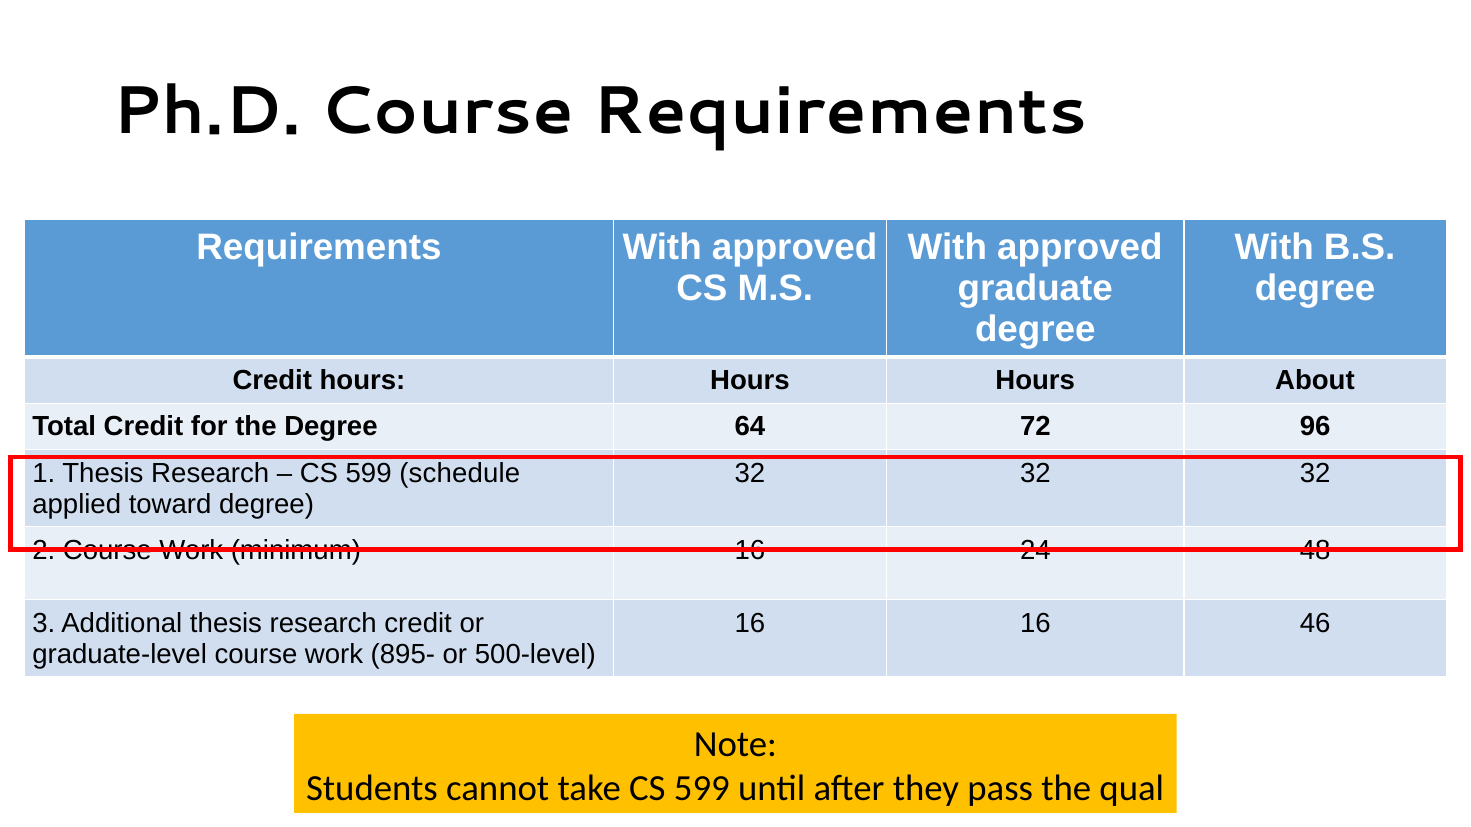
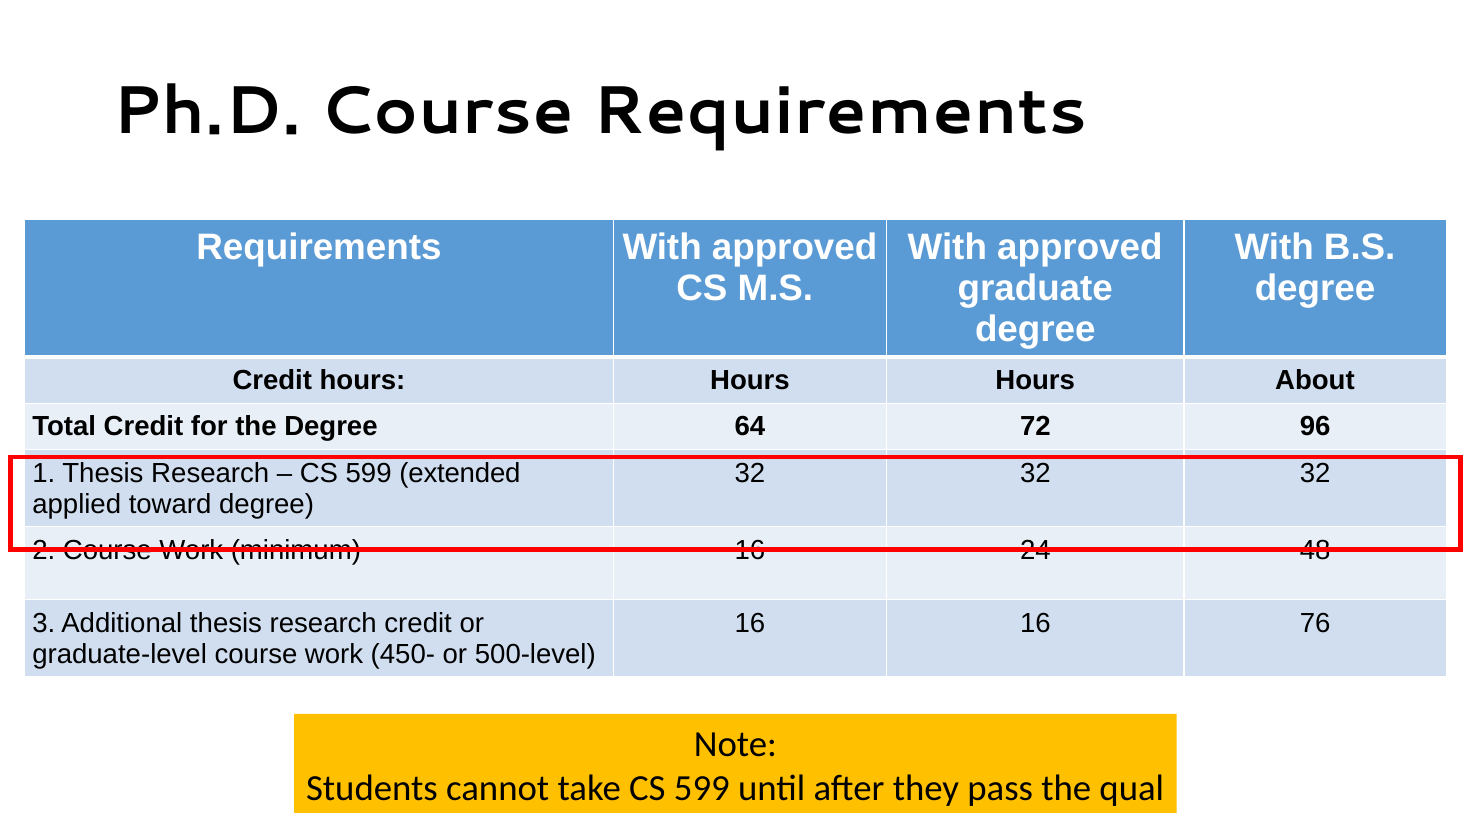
schedule: schedule -> extended (460, 473)
46: 46 -> 76 (1315, 623)
895-: 895- -> 450- (403, 654)
